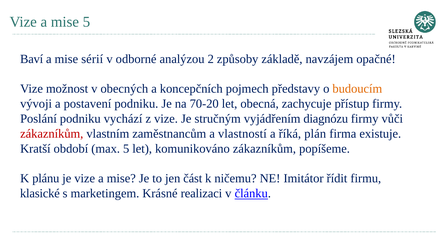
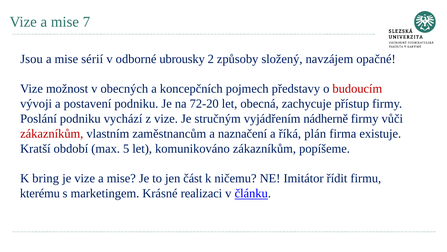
mise 5: 5 -> 7 (86, 22)
Baví: Baví -> Jsou (32, 59)
analýzou: analýzou -> ubrousky (182, 59)
základě: základě -> složený (282, 59)
budoucím colour: orange -> red (357, 89)
70-20: 70-20 -> 72-20 (204, 104)
diagnózu: diagnózu -> nádherně (326, 118)
vlastností: vlastností -> naznačení (243, 133)
plánu: plánu -> bring (46, 178)
klasické: klasické -> kterému (40, 193)
